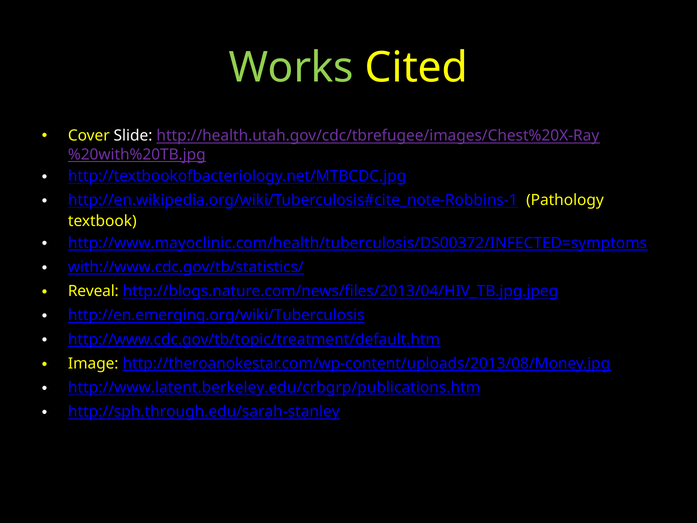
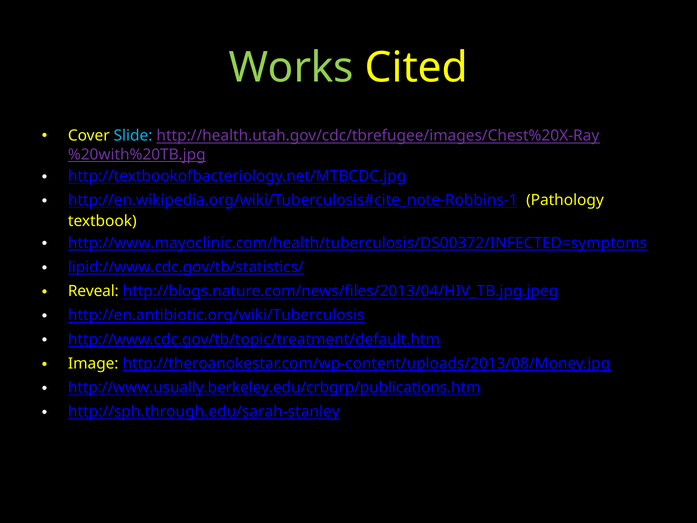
Slide colour: white -> light blue (133, 136)
with://www.cdc.gov/tb/statistics/: with://www.cdc.gov/tb/statistics/ -> lipid://www.cdc.gov/tb/statistics/ (186, 267)
http://en.emerging.org/wiki/Tuberculosis: http://en.emerging.org/wiki/Tuberculosis -> http://en.antibiotic.org/wiki/Tuberculosis (216, 315)
http://www.latent.berkeley.edu/crbgrp/publications.htm: http://www.latent.berkeley.edu/crbgrp/publications.htm -> http://www.usually.berkeley.edu/crbgrp/publications.htm (274, 388)
